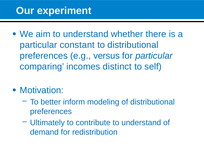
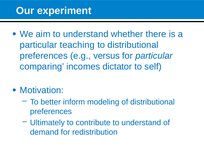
constant: constant -> teaching (77, 45)
distinct: distinct -> dictator (117, 67)
